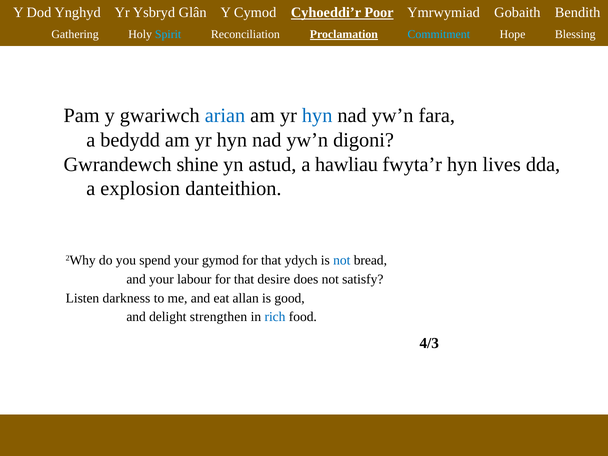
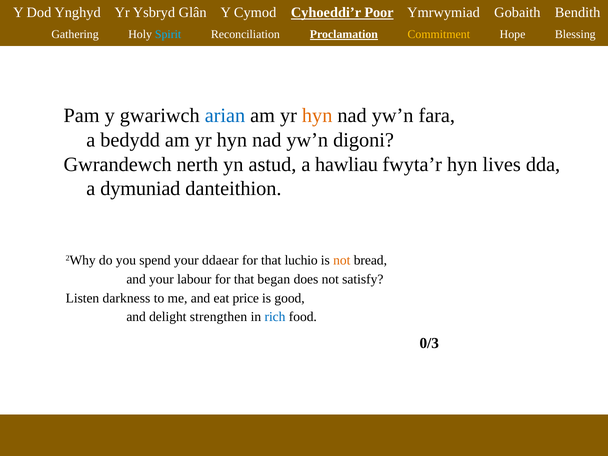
Commitment colour: light blue -> yellow (439, 34)
hyn colour: blue -> orange (317, 116)
shine: shine -> nerth (197, 164)
explosion: explosion -> dymuniad (140, 189)
gymod: gymod -> ddaear (220, 260)
ydych: ydych -> luchio (301, 260)
not colour: blue -> orange (342, 260)
desire: desire -> began (274, 279)
allan: allan -> price (246, 298)
4/3: 4/3 -> 0/3 (429, 343)
